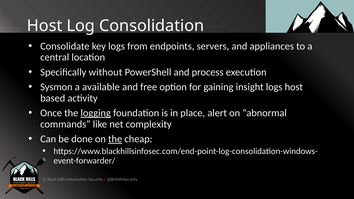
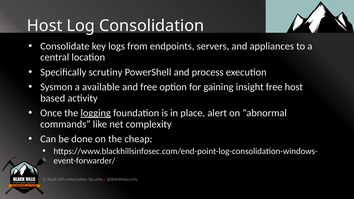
without: without -> scrutiny (106, 72)
insight logs: logs -> free (274, 87)
the underline: present -> none (115, 139)
